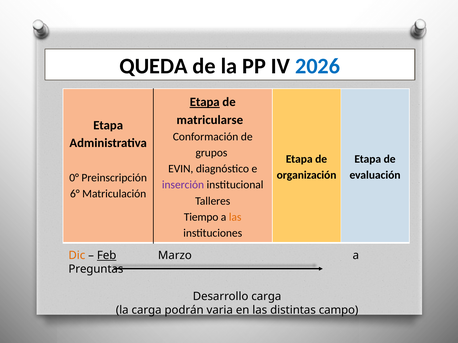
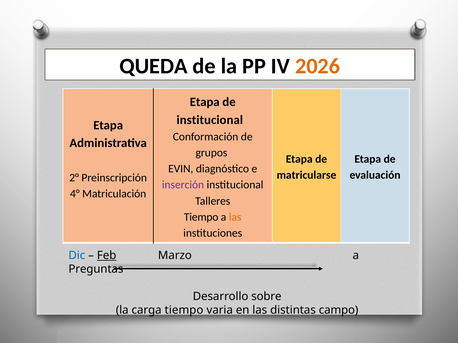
2026 colour: blue -> orange (318, 66)
Etapa underline: present -> none (205, 102)
matricularse: matricularse -> institucional (210, 120)
organización: organización -> matricularse (307, 175)
0°: 0° -> 2° (74, 178)
6°: 6° -> 4° (75, 194)
Dic colour: orange -> blue (77, 256)
Desarrollo carga: carga -> sobre (266, 297)
carga podrán: podrán -> tiempo (184, 311)
